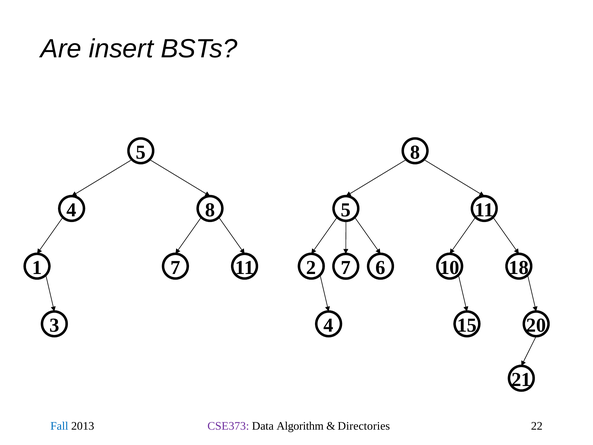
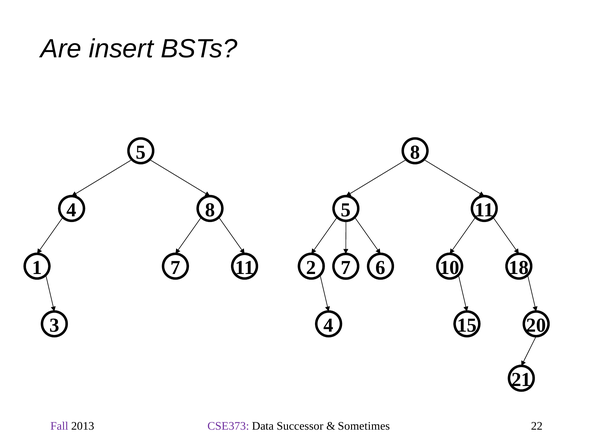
Fall colour: blue -> purple (59, 426)
Algorithm: Algorithm -> Successor (300, 426)
Directories: Directories -> Sometimes (364, 426)
